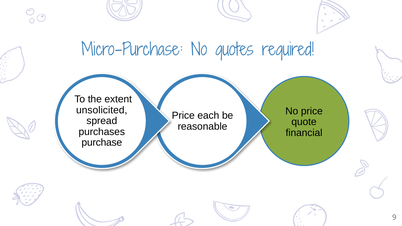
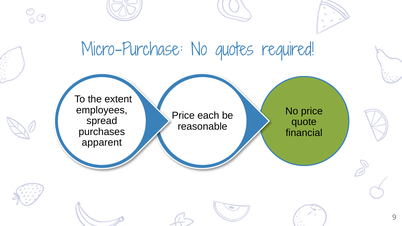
unsolicited: unsolicited -> employees (102, 110)
purchase: purchase -> apparent (102, 143)
